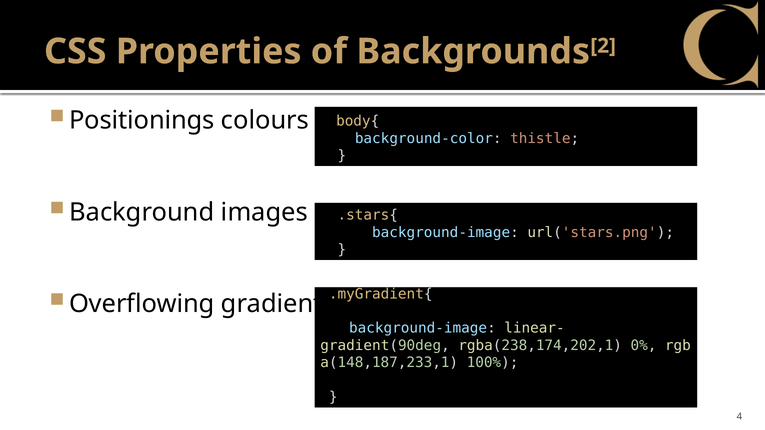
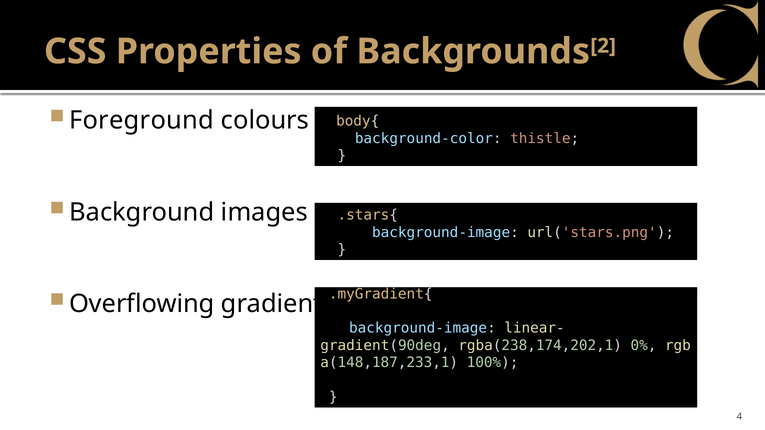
Positionings: Positionings -> Foreground (142, 120)
